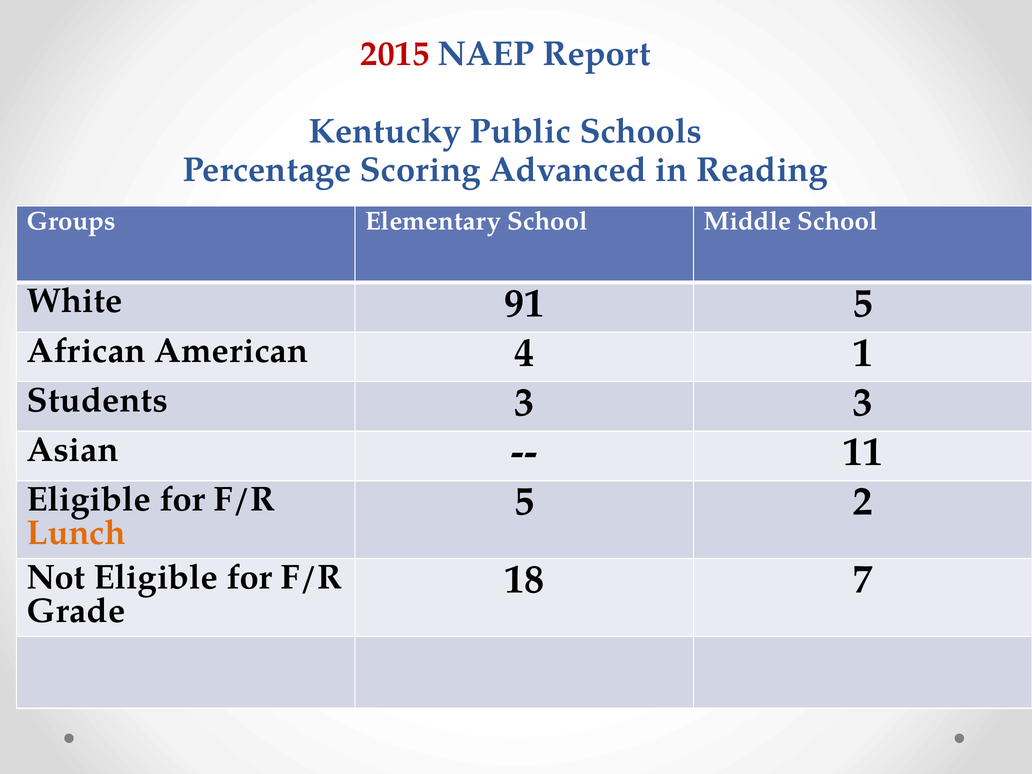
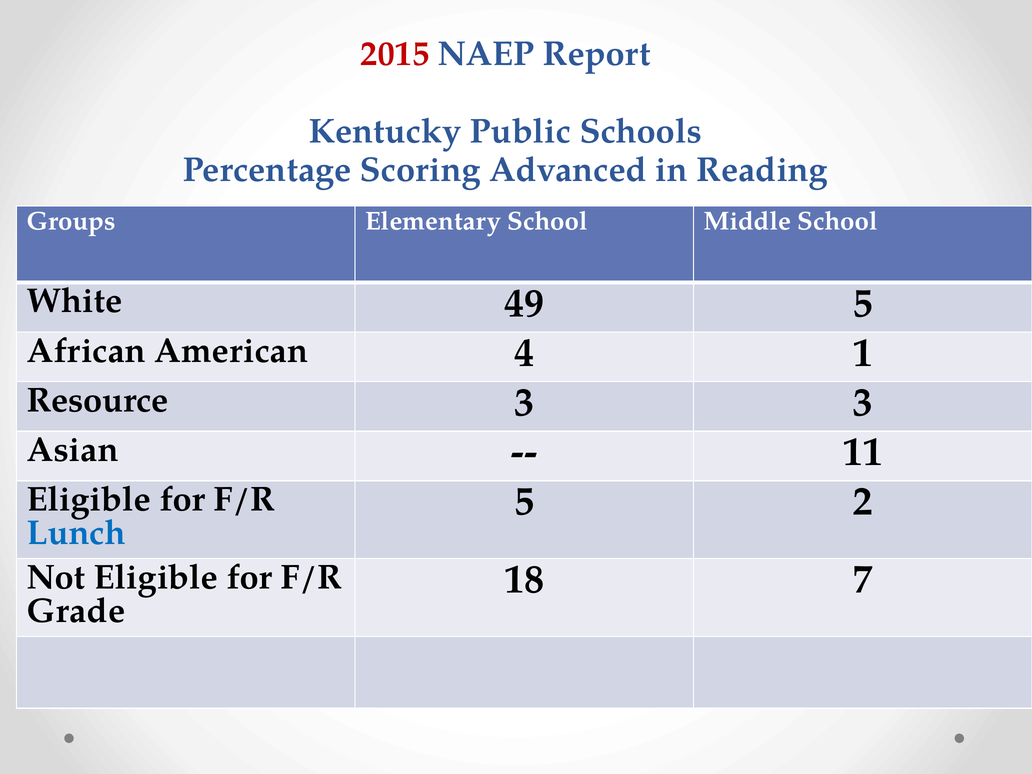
91: 91 -> 49 (524, 303)
Students: Students -> Resource (98, 400)
Lunch colour: orange -> blue (76, 533)
